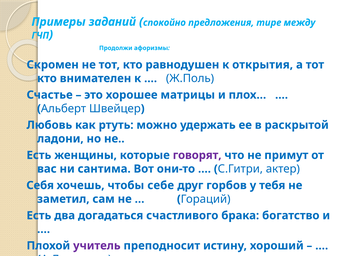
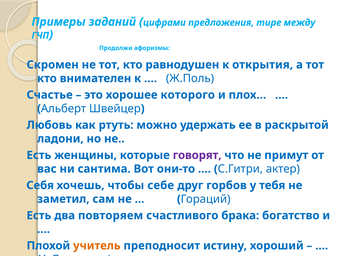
спокойно: спокойно -> цифрами (164, 23)
матрицы: матрицы -> которого (188, 95)
догадаться: догадаться -> повторяем (111, 215)
учитель colour: purple -> orange (97, 245)
